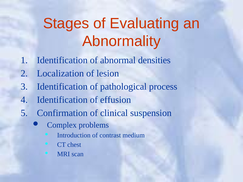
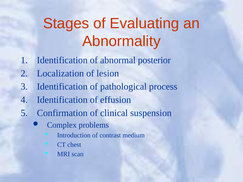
densities: densities -> posterior (154, 60)
